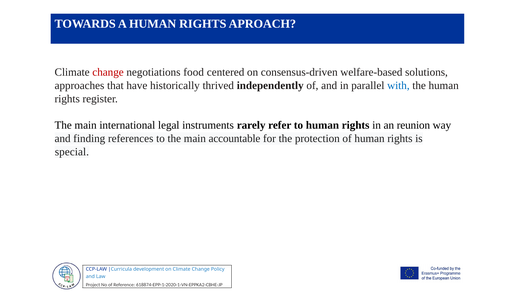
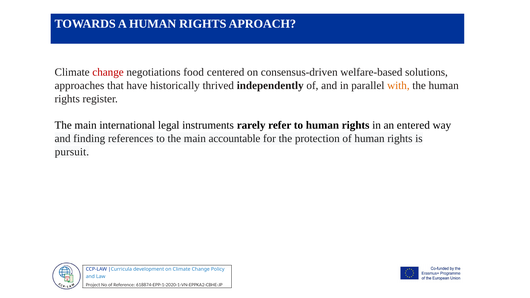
with colour: blue -> orange (398, 86)
reunion: reunion -> entered (413, 125)
special: special -> pursuit (72, 152)
